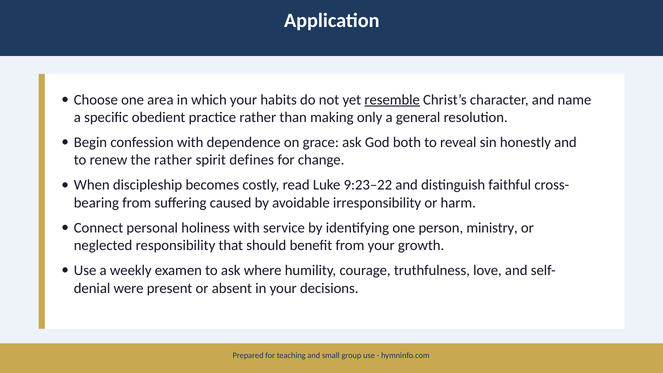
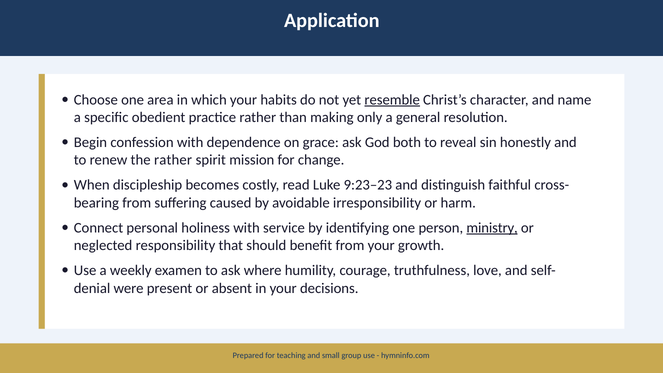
defines: defines -> mission (252, 160)
9:23–22: 9:23–22 -> 9:23–23 (368, 185)
ministry underline: none -> present (492, 228)
